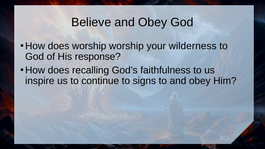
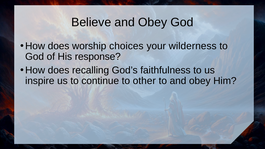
worship worship: worship -> choices (126, 46)
signs: signs -> other (144, 81)
